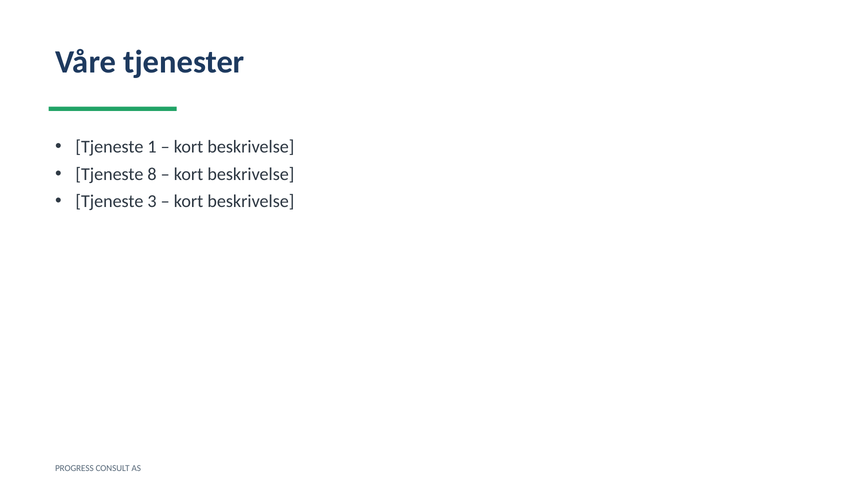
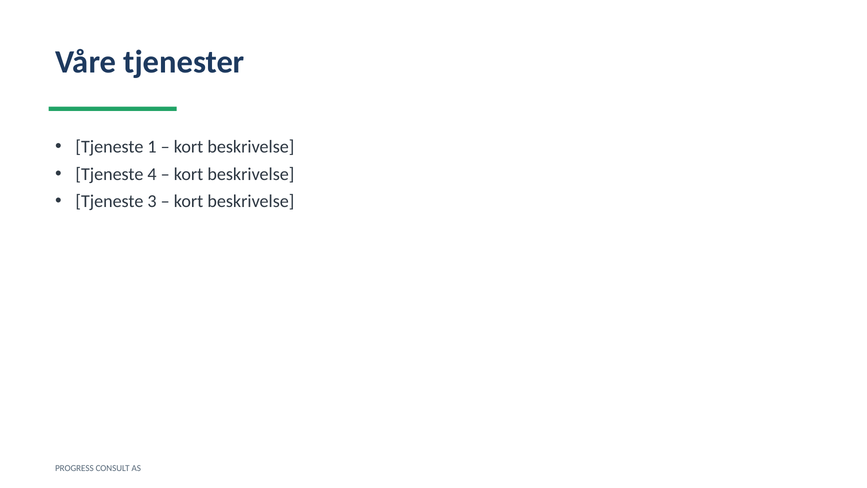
8: 8 -> 4 (152, 174)
